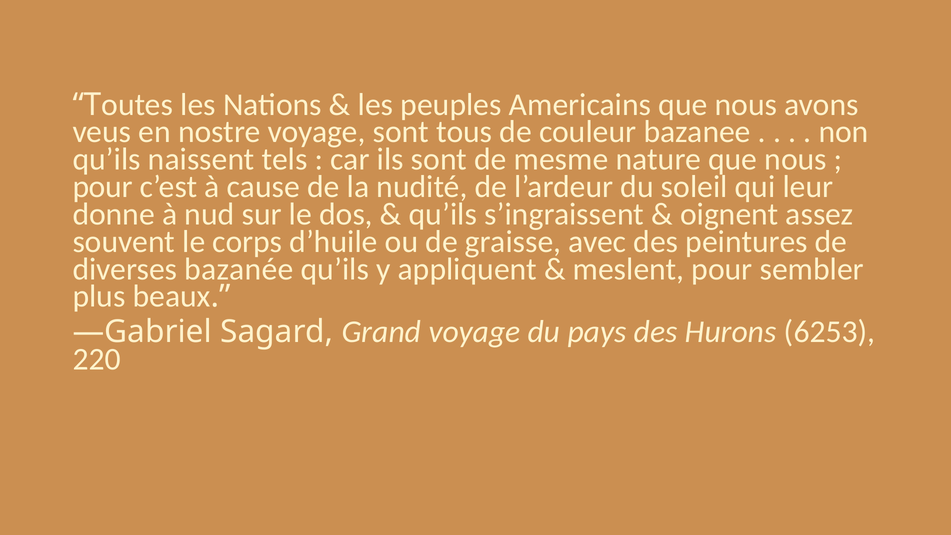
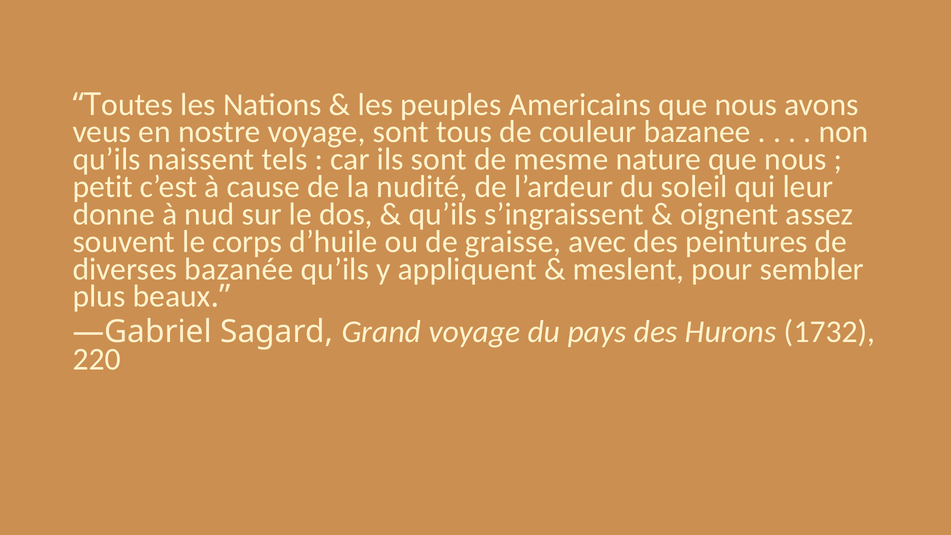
pour: pour -> petit (103, 187)
6253: 6253 -> 1732 (830, 332)
